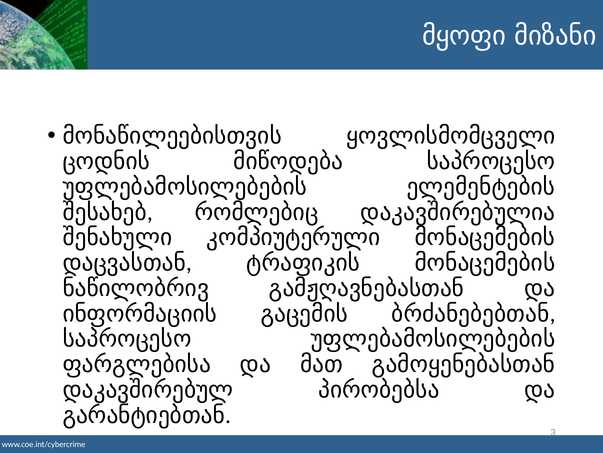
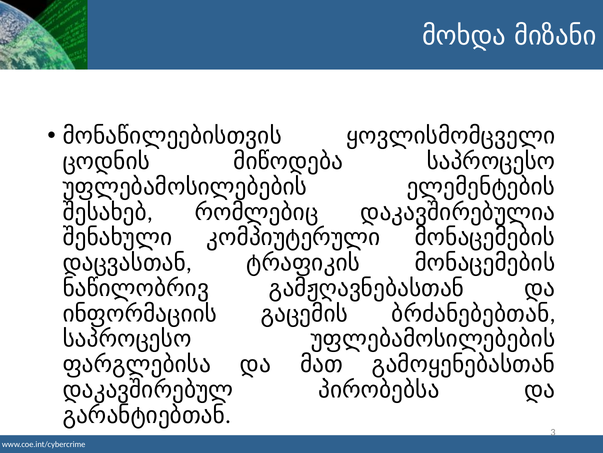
მყოფი: მყოფი -> მოხდა (464, 36)
